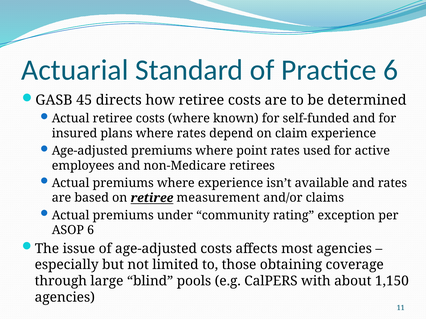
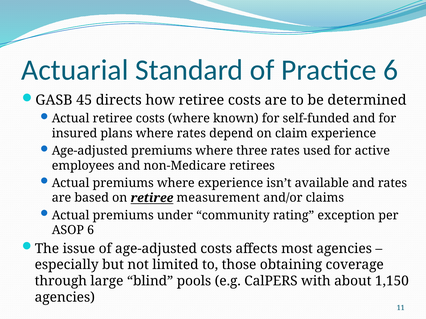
point: point -> three (252, 151)
